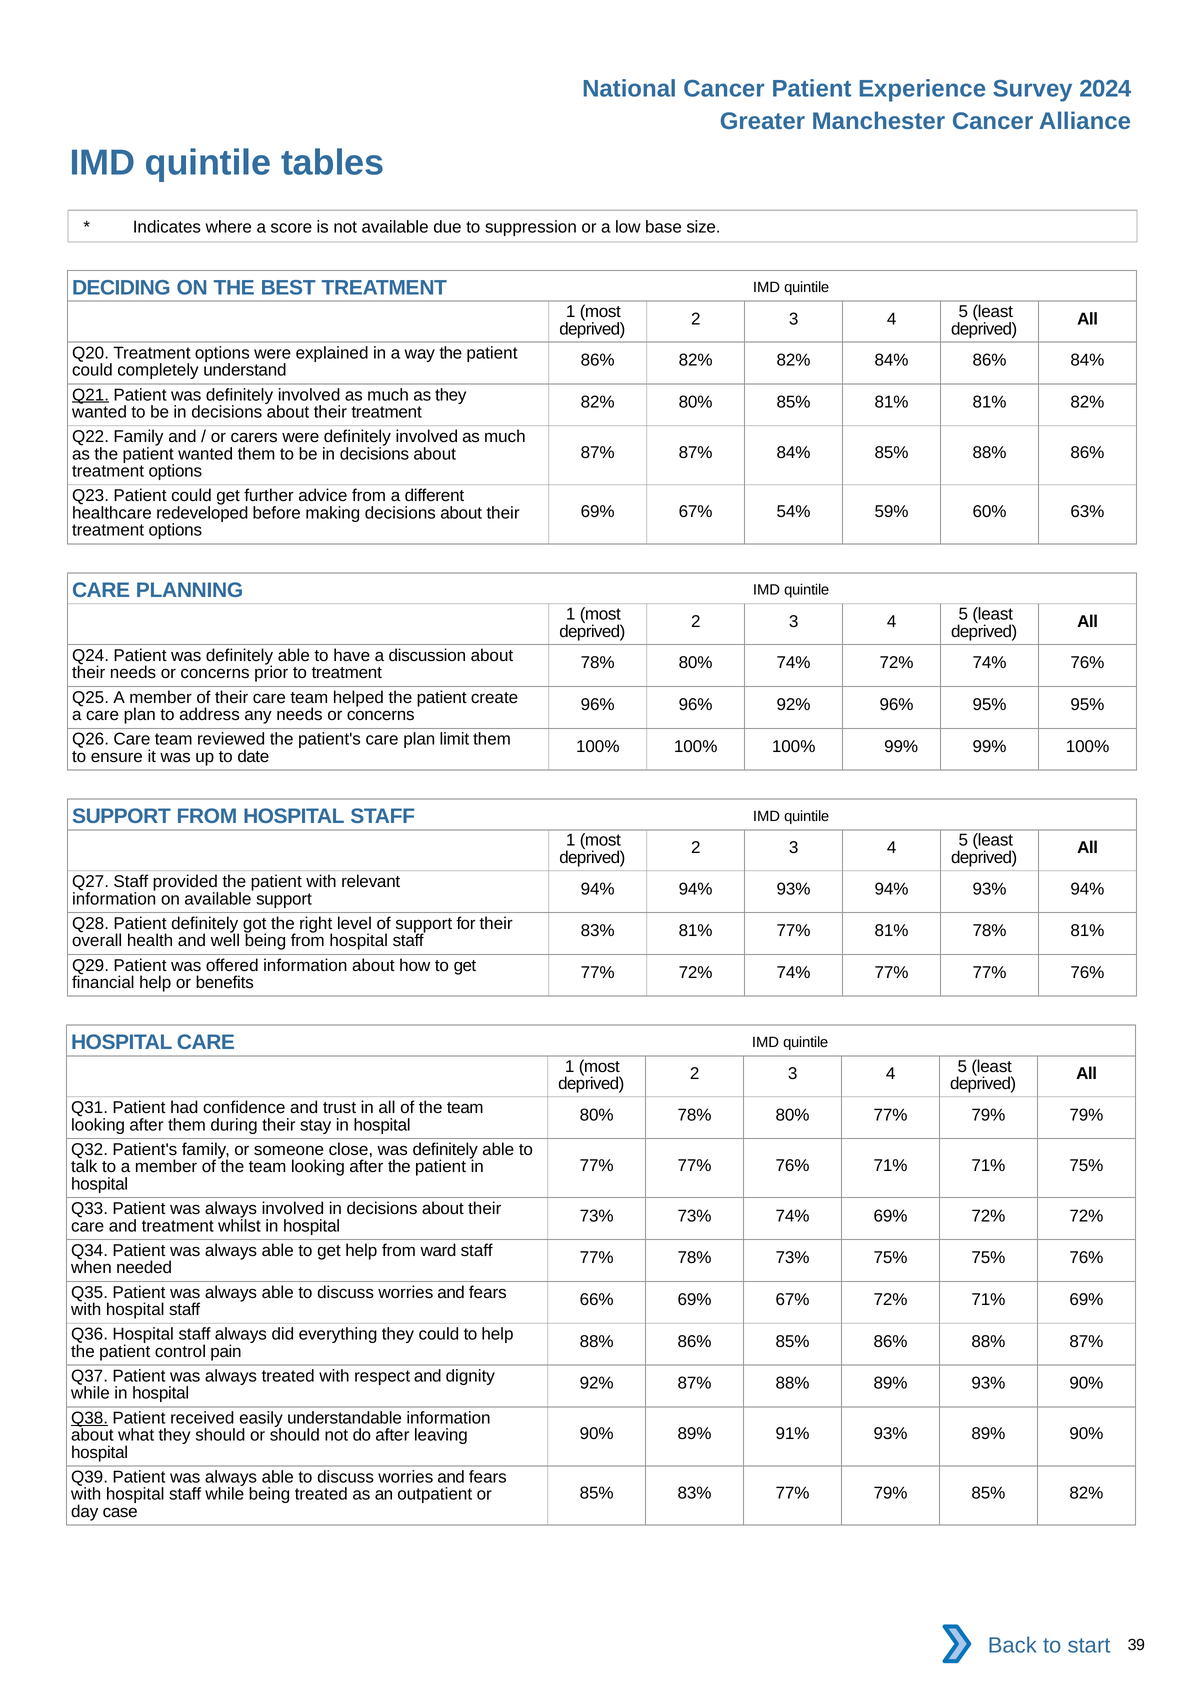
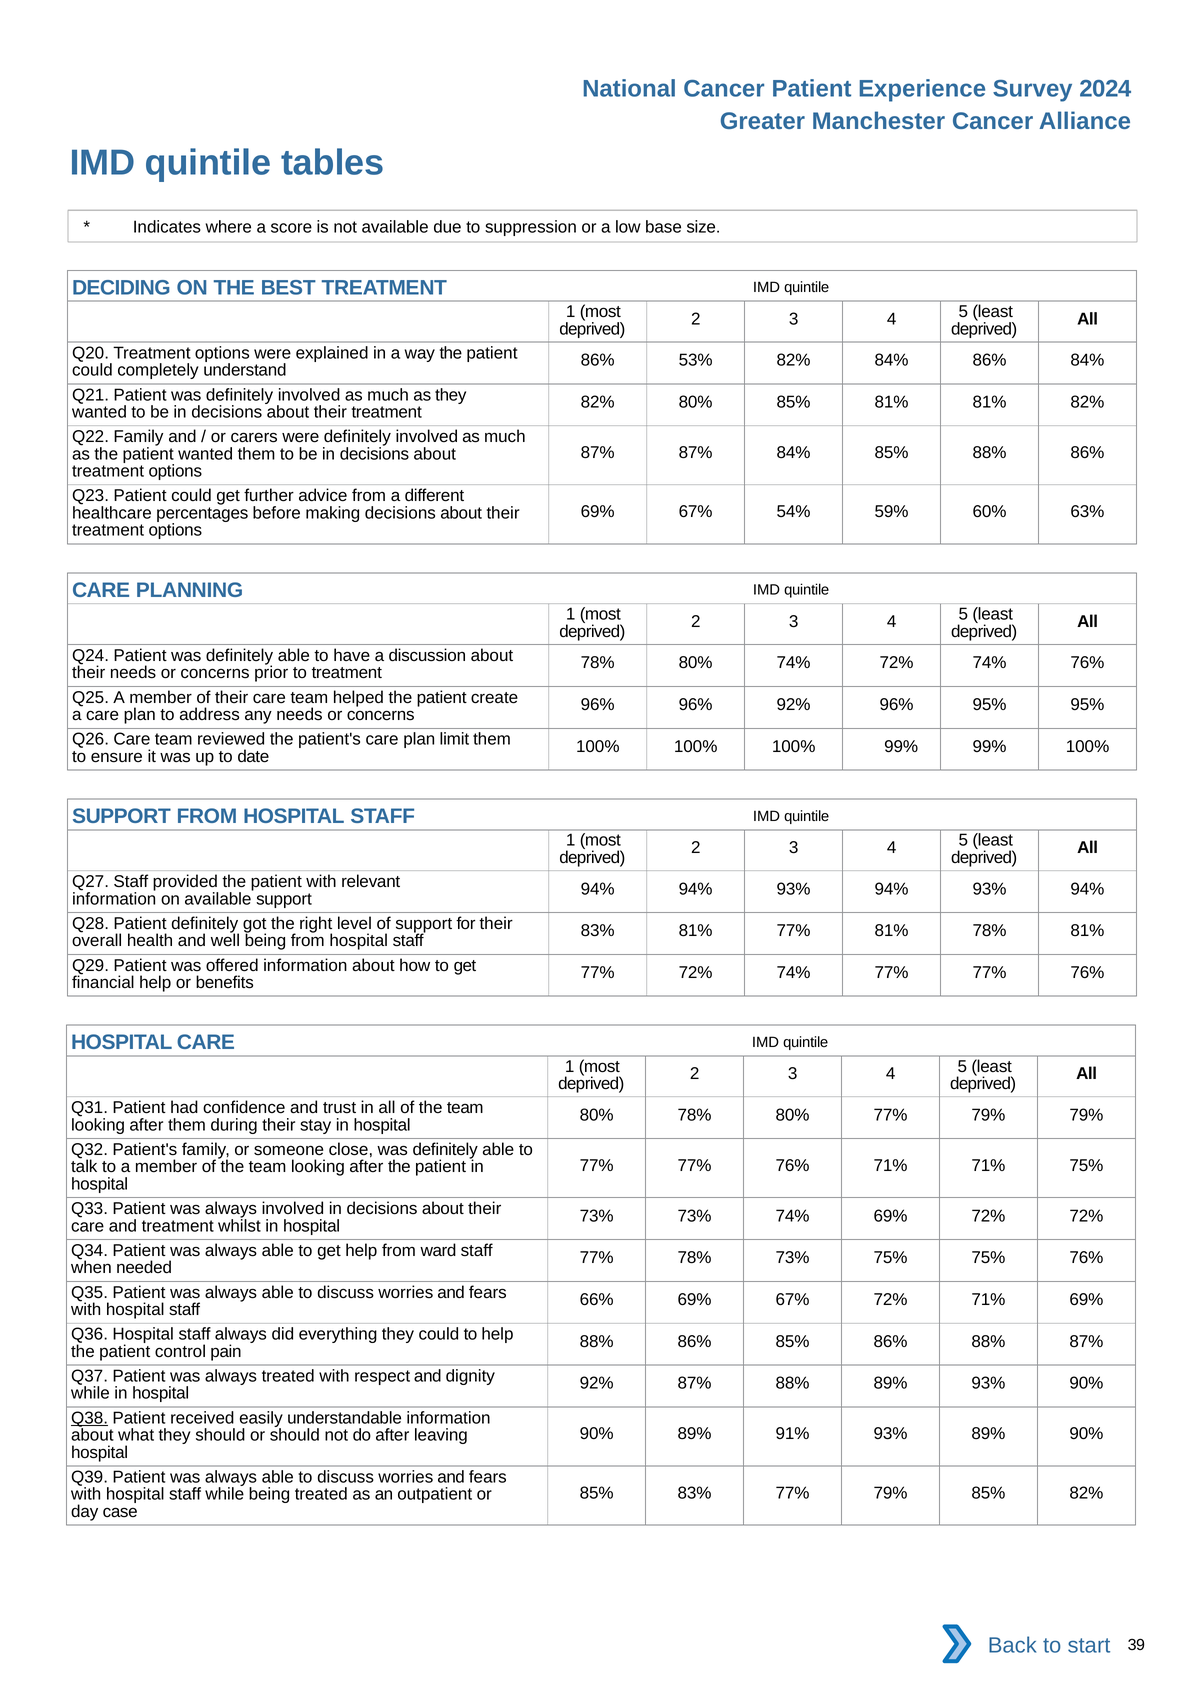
86% 82%: 82% -> 53% (696, 360)
Q21 underline: present -> none (91, 395)
redeveloped: redeveloped -> percentages (202, 513)
